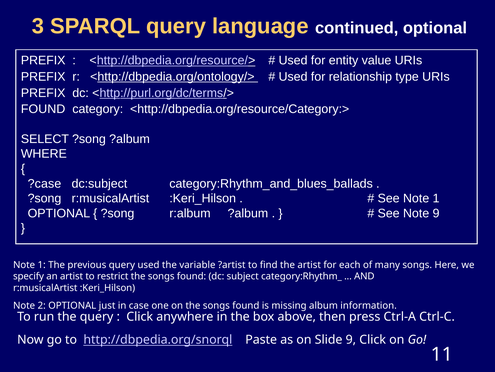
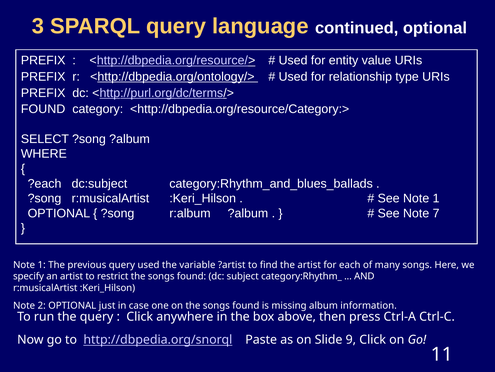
?case: ?case -> ?each (45, 183)
Note 9: 9 -> 7 (436, 213)
